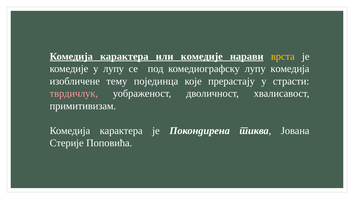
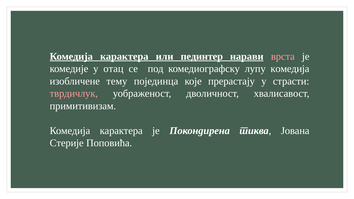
или комедије: комедије -> пединтер (202, 56)
врста colour: yellow -> pink (283, 56)
у лупу: лупу -> отац (113, 69)
